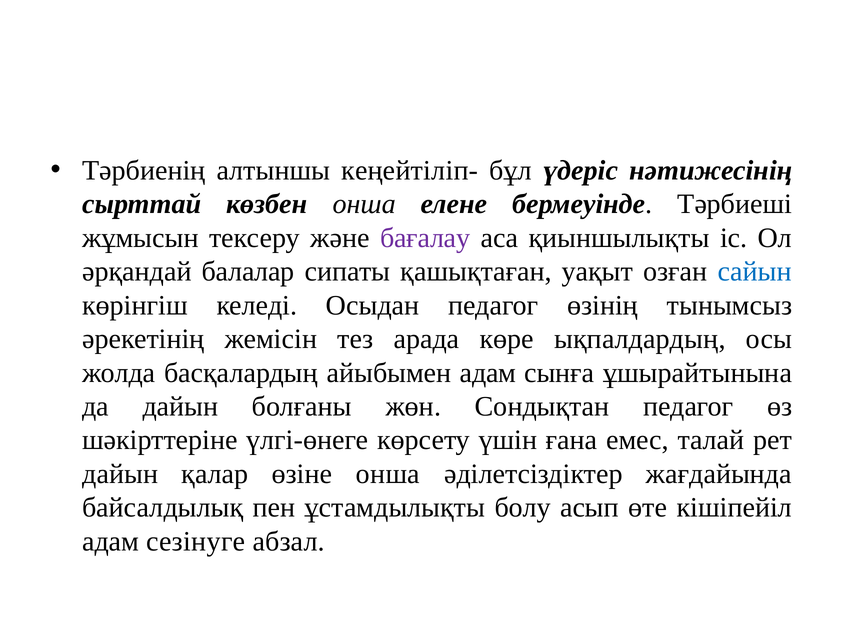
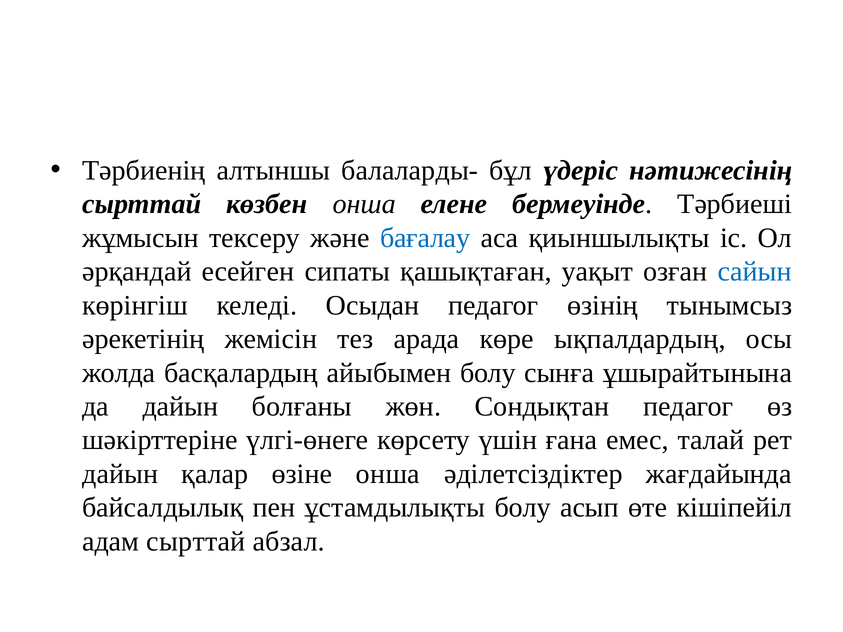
кеңейтіліп-: кеңейтіліп- -> балаларды- (410, 171)
бағалау colour: purple -> blue (425, 238)
балалар: балалар -> есейген (248, 272)
айыбымен адам: адам -> болу (488, 373)
адам сезінуге: сезінуге -> сырттай (196, 541)
